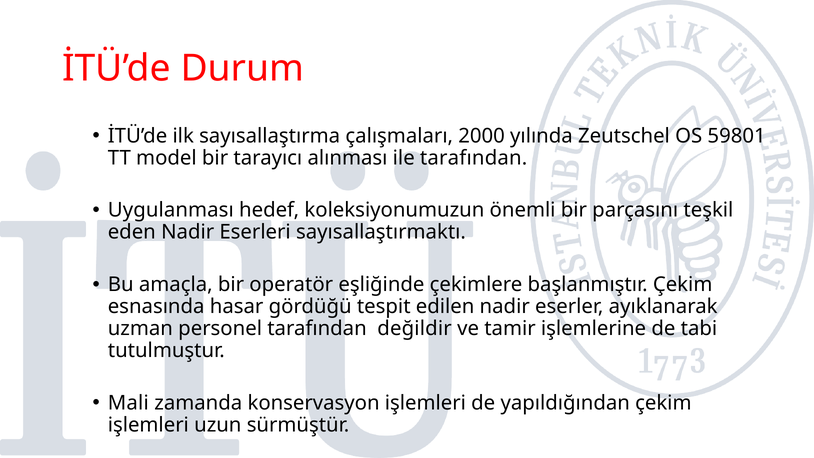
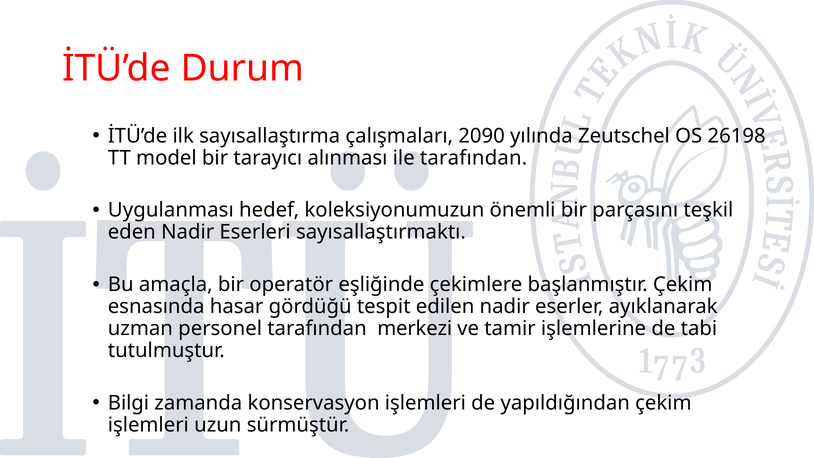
2000: 2000 -> 2090 (482, 136)
59801: 59801 -> 26198 (737, 136)
değildir: değildir -> merkezi (415, 328)
Mali: Mali -> Bilgi (128, 403)
